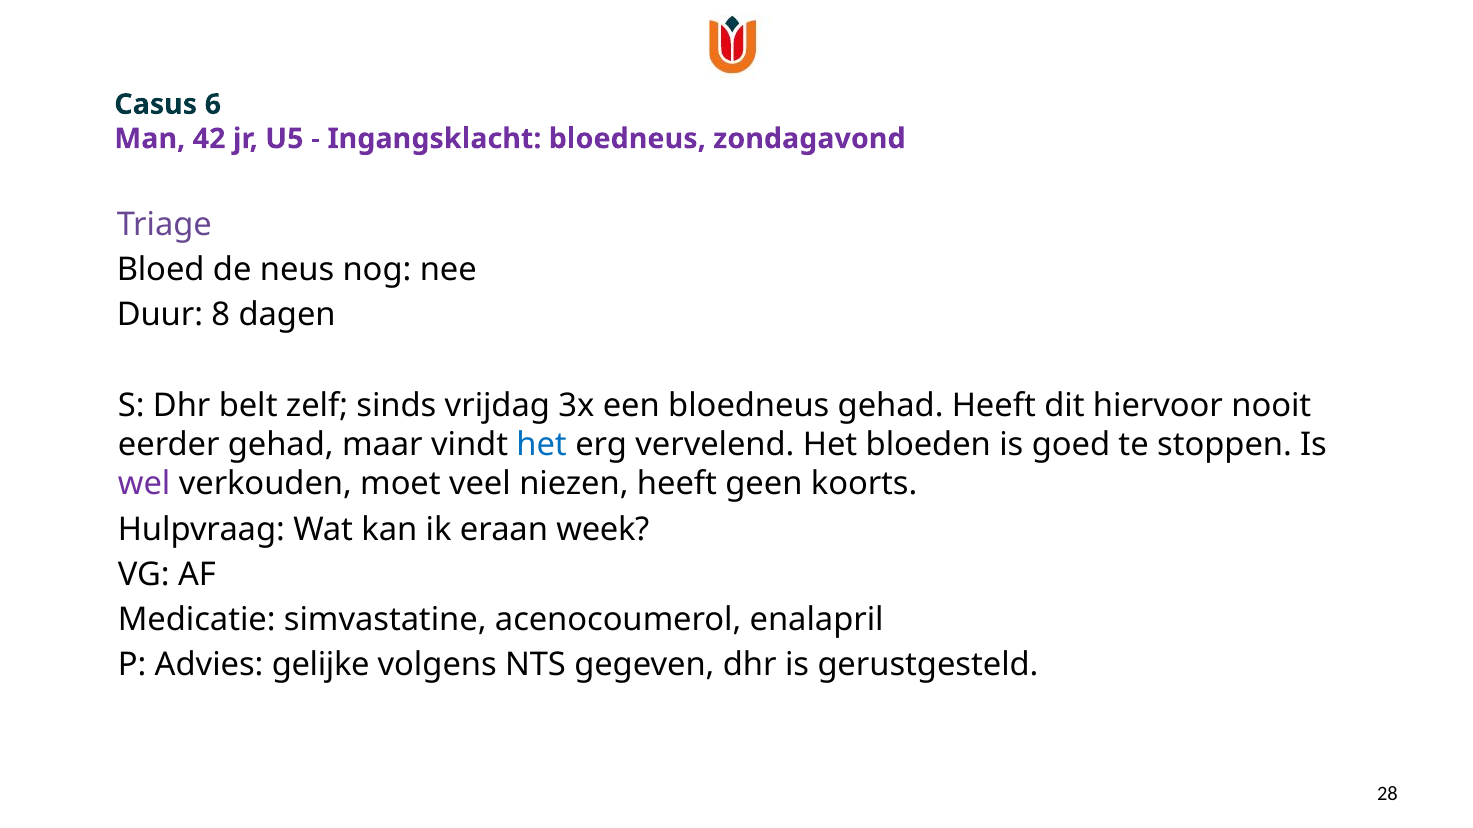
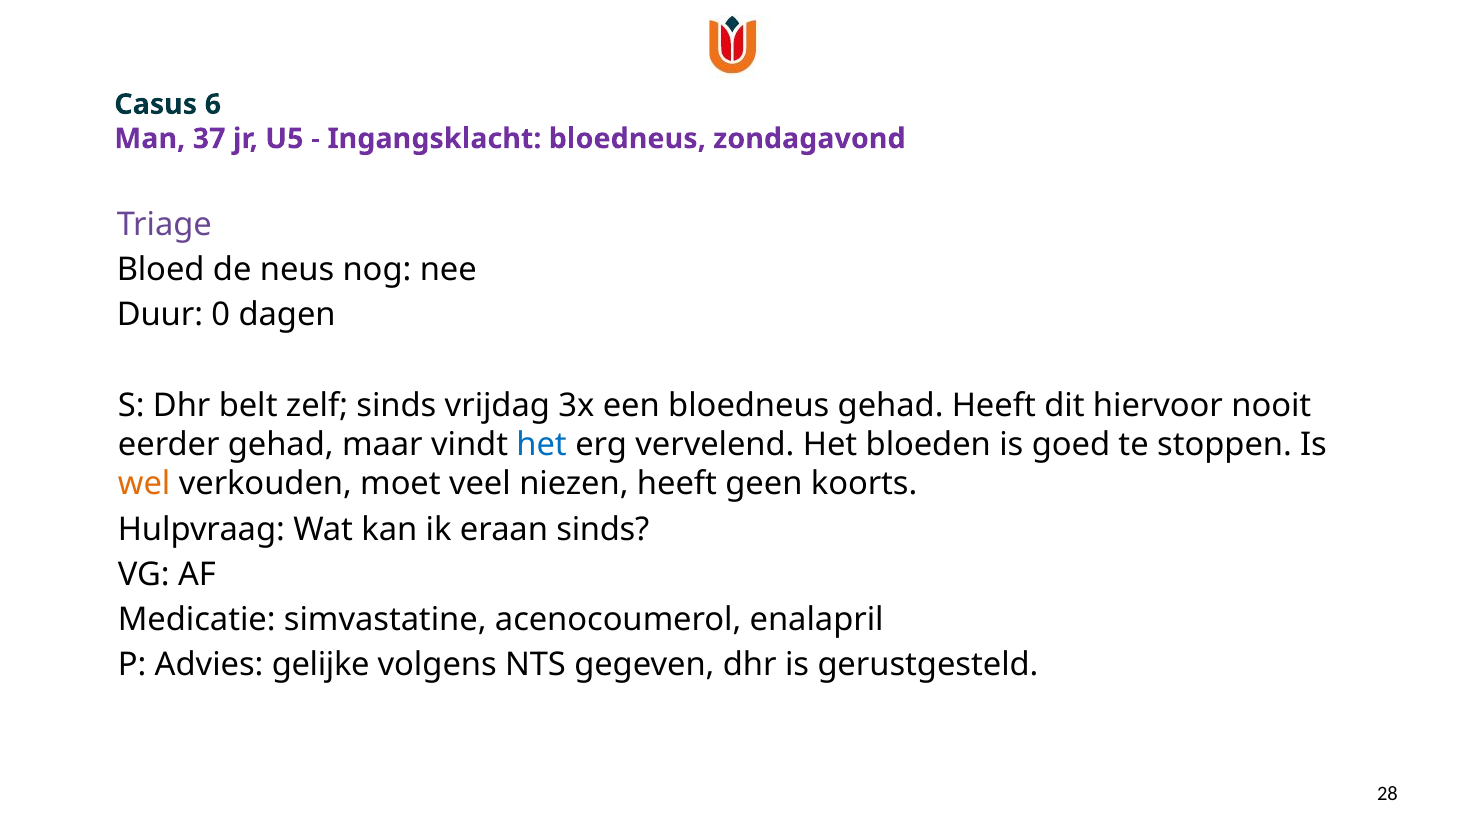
42: 42 -> 37 (209, 139)
8: 8 -> 0 (221, 315)
wel colour: purple -> orange (144, 484)
eraan week: week -> sinds (603, 530)
